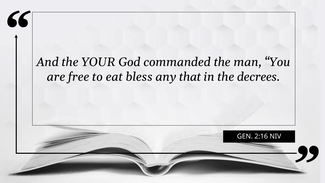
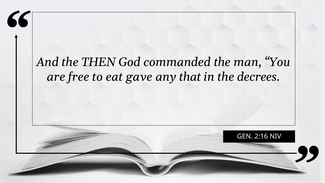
YOUR: YOUR -> THEN (98, 62)
bless: bless -> gave (139, 77)
